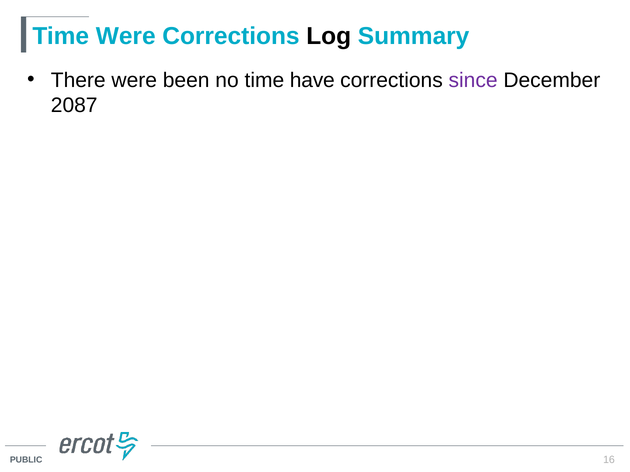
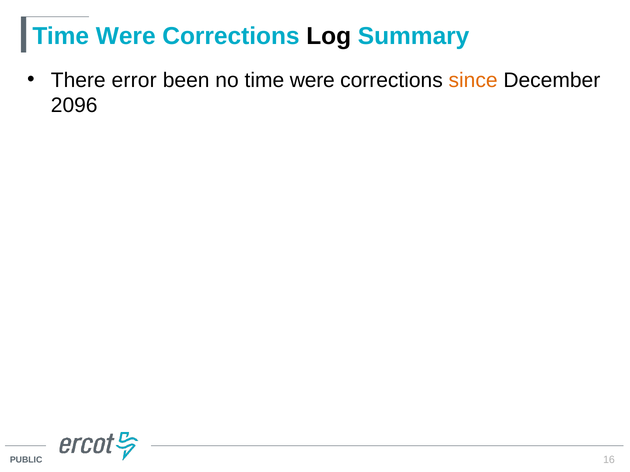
There were: were -> error (134, 80)
no time have: have -> were (312, 80)
since colour: purple -> orange (473, 80)
2087: 2087 -> 2096 (74, 105)
